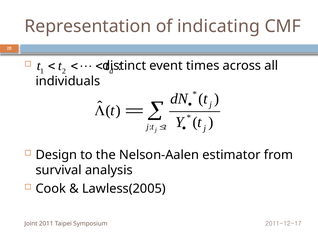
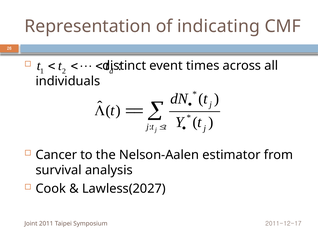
Design: Design -> Cancer (56, 155)
Lawless(2005: Lawless(2005 -> Lawless(2027 (124, 189)
